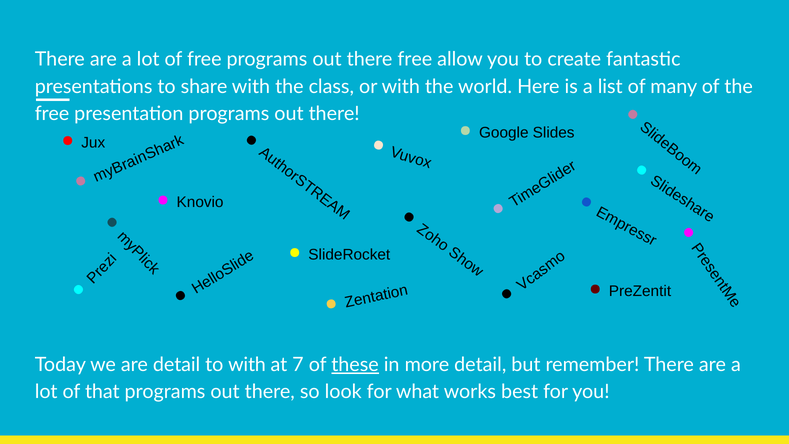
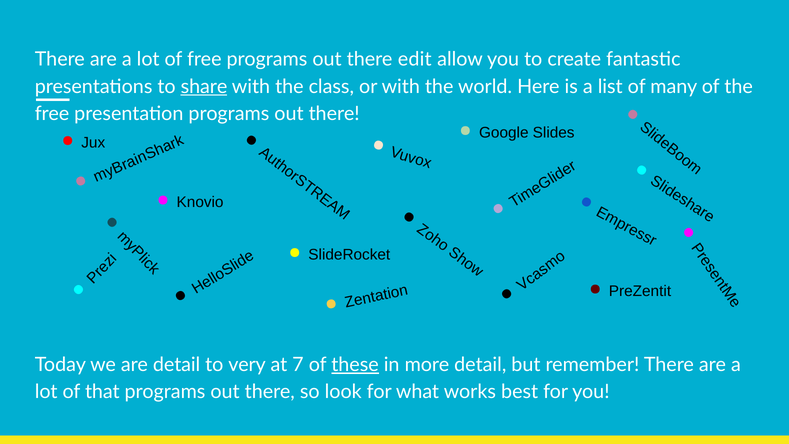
there free: free -> edit (415, 59)
share underline: none -> present (204, 86)
to with: with -> very (247, 365)
